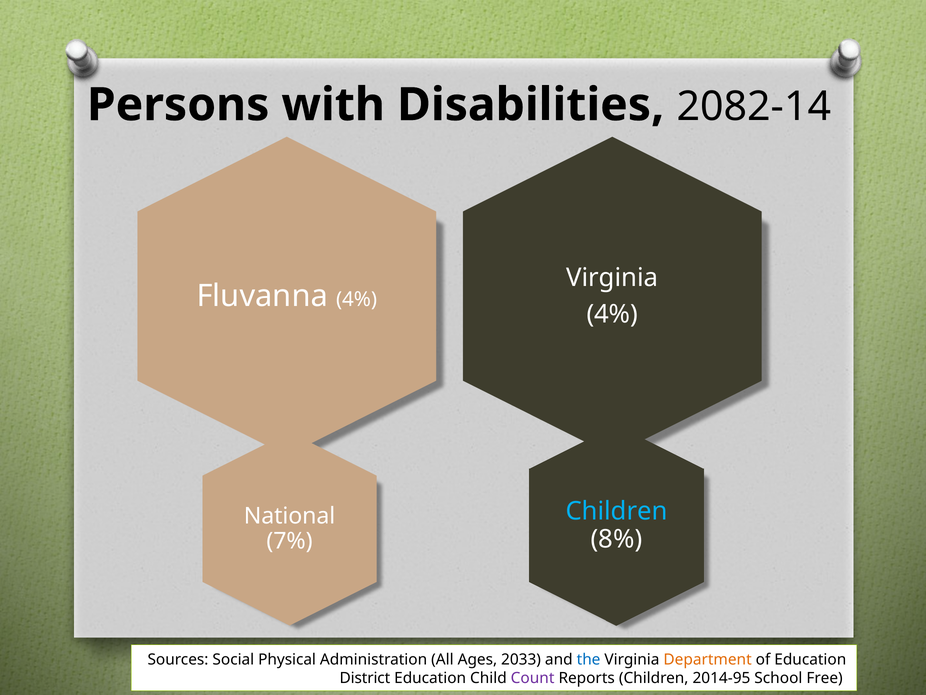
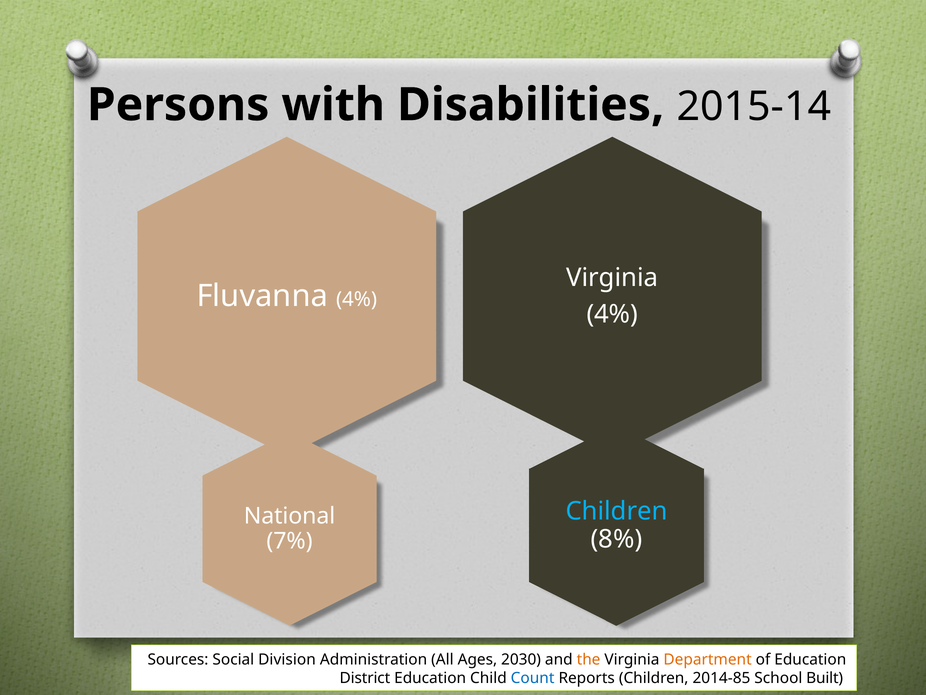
2082-14: 2082-14 -> 2015-14 (754, 107)
Physical: Physical -> Division (287, 659)
2033: 2033 -> 2030 (521, 659)
the colour: blue -> orange (589, 659)
Count colour: purple -> blue (533, 678)
2014-95: 2014-95 -> 2014-85 (721, 678)
Free: Free -> Built (825, 678)
